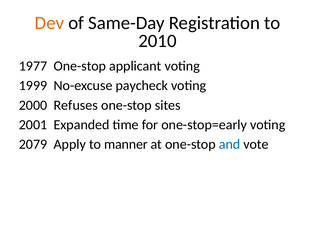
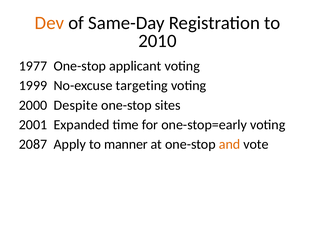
paycheck: paycheck -> targeting (142, 86)
Refuses: Refuses -> Despite (76, 105)
2079: 2079 -> 2087 (33, 145)
and colour: blue -> orange (230, 145)
